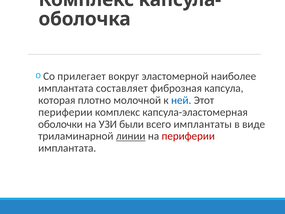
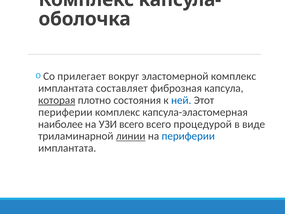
эластомерной наиболее: наиболее -> комплекс (233, 76)
которая underline: none -> present (57, 100)
молочной: молочной -> состояния (137, 100)
оболочки: оболочки -> наиболее (60, 124)
УЗИ были: были -> всего (132, 124)
имплантаты: имплантаты -> процедурой (203, 124)
периферии colour: red -> blue (188, 136)
